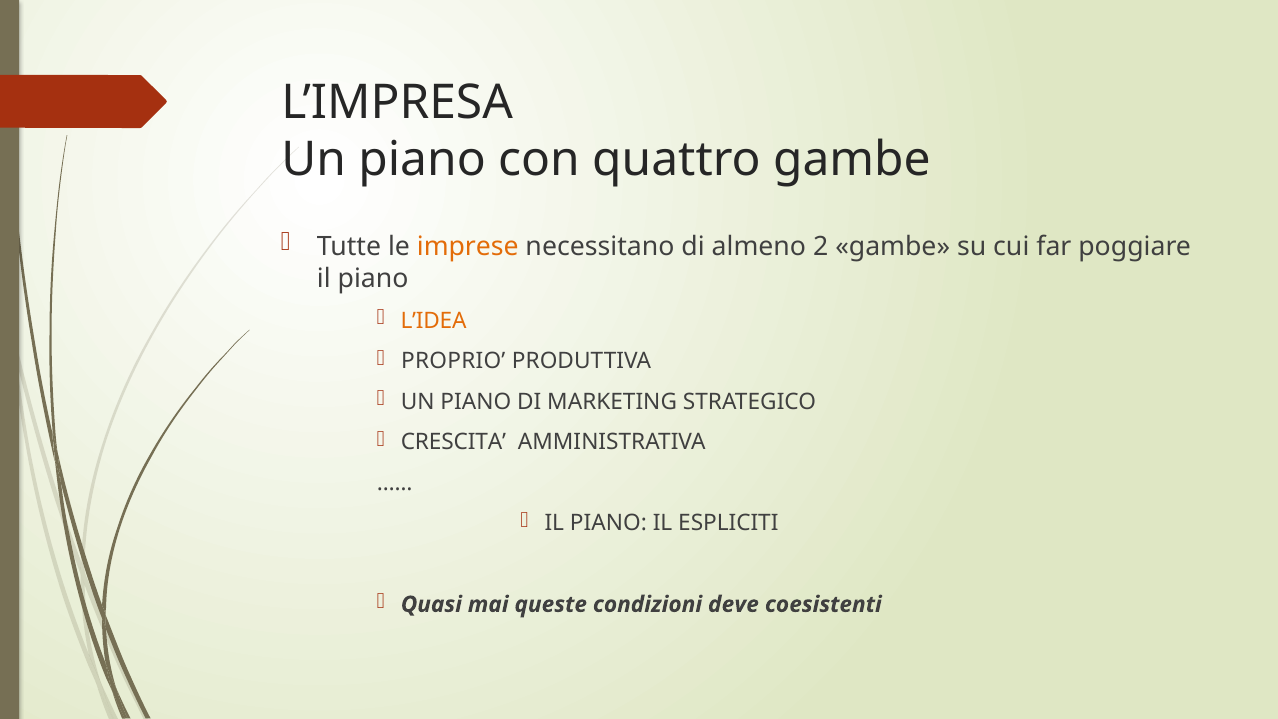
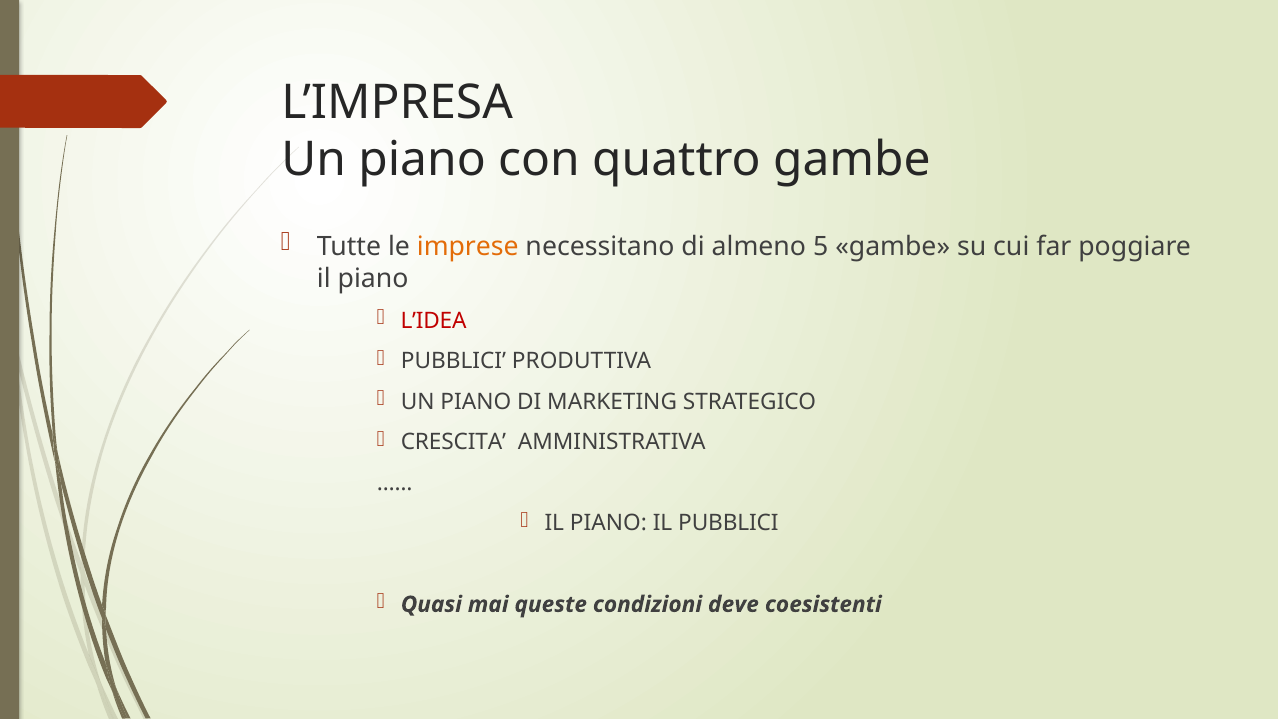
2: 2 -> 5 (821, 246)
L’IDEA colour: orange -> red (434, 321)
PROPRIO: PROPRIO -> PUBBLICI (453, 361)
IL ESPLICITI: ESPLICITI -> PUBBLICI (728, 523)
